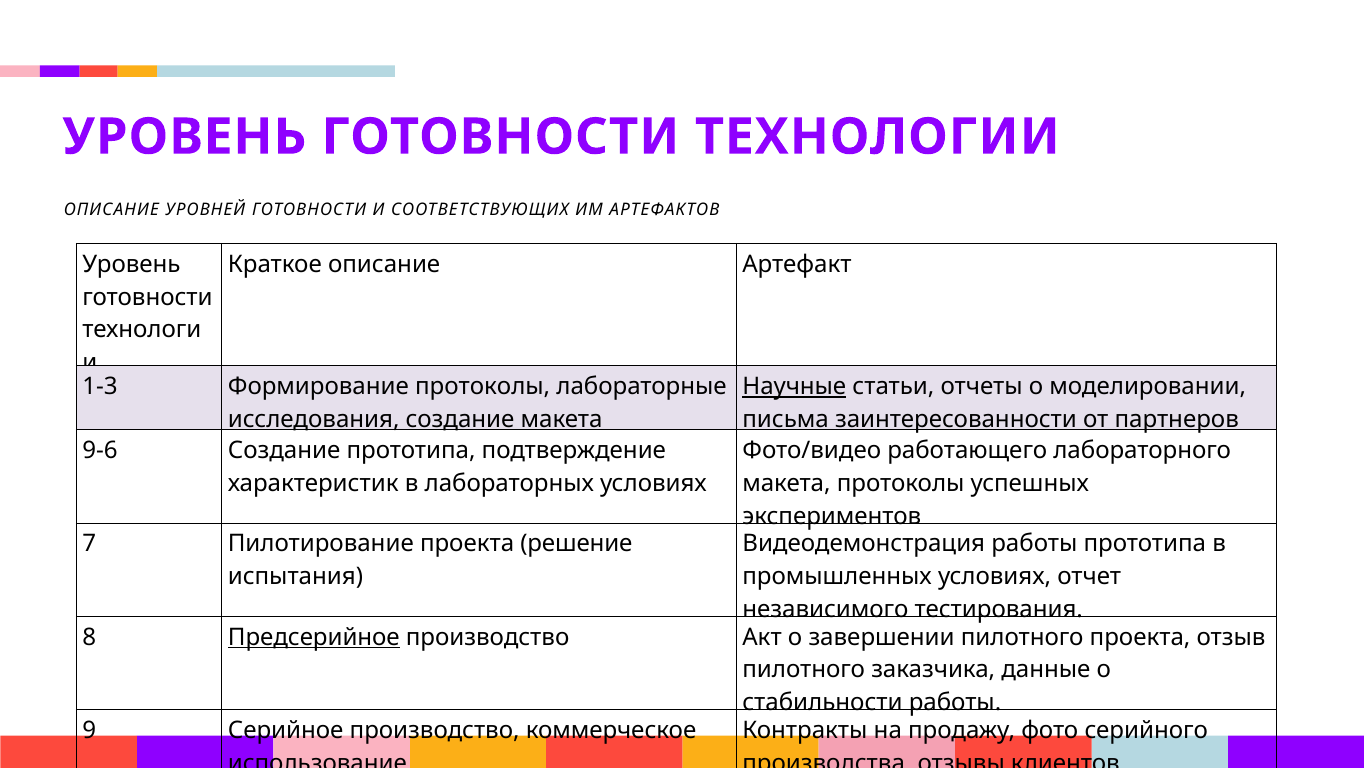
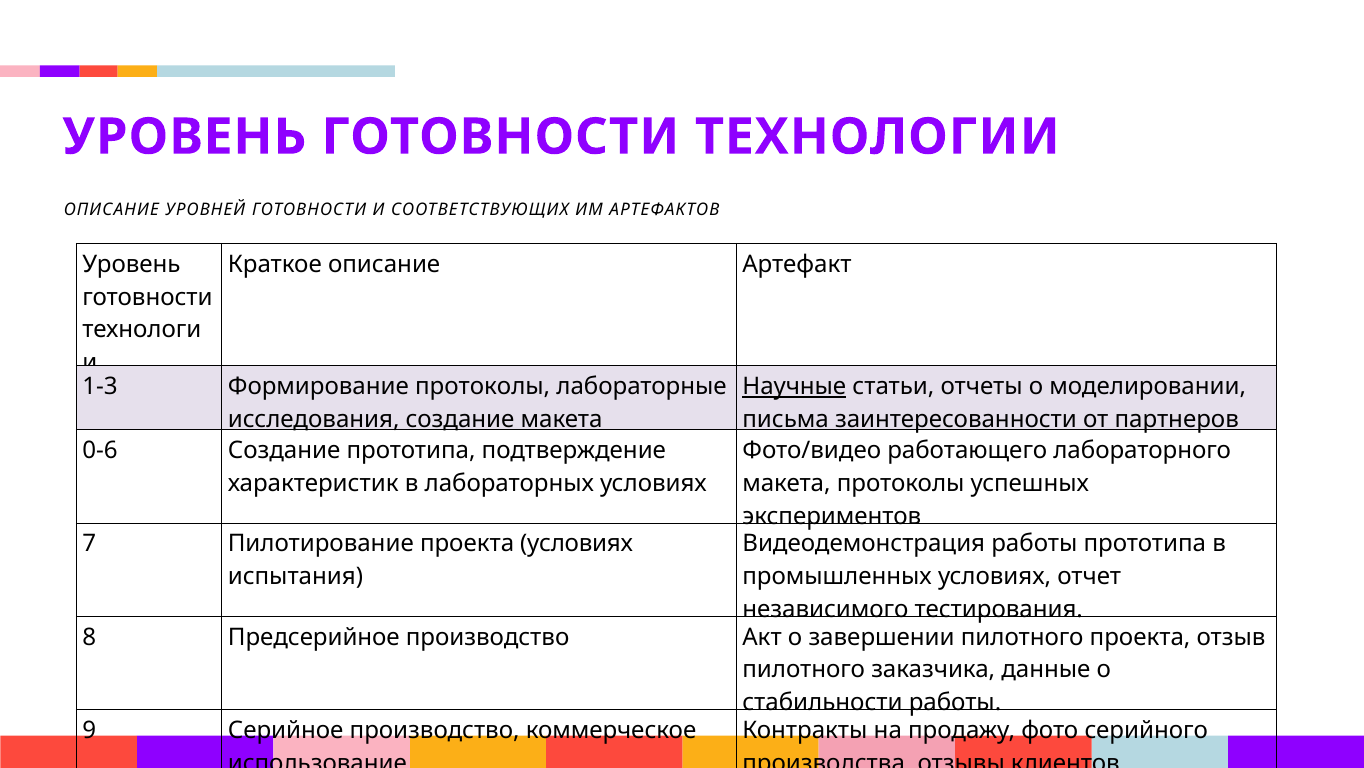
9-6: 9-6 -> 0-6 (100, 450)
проекта решение: решение -> условиях (576, 543)
Предсерийное underline: present -> none (314, 637)
